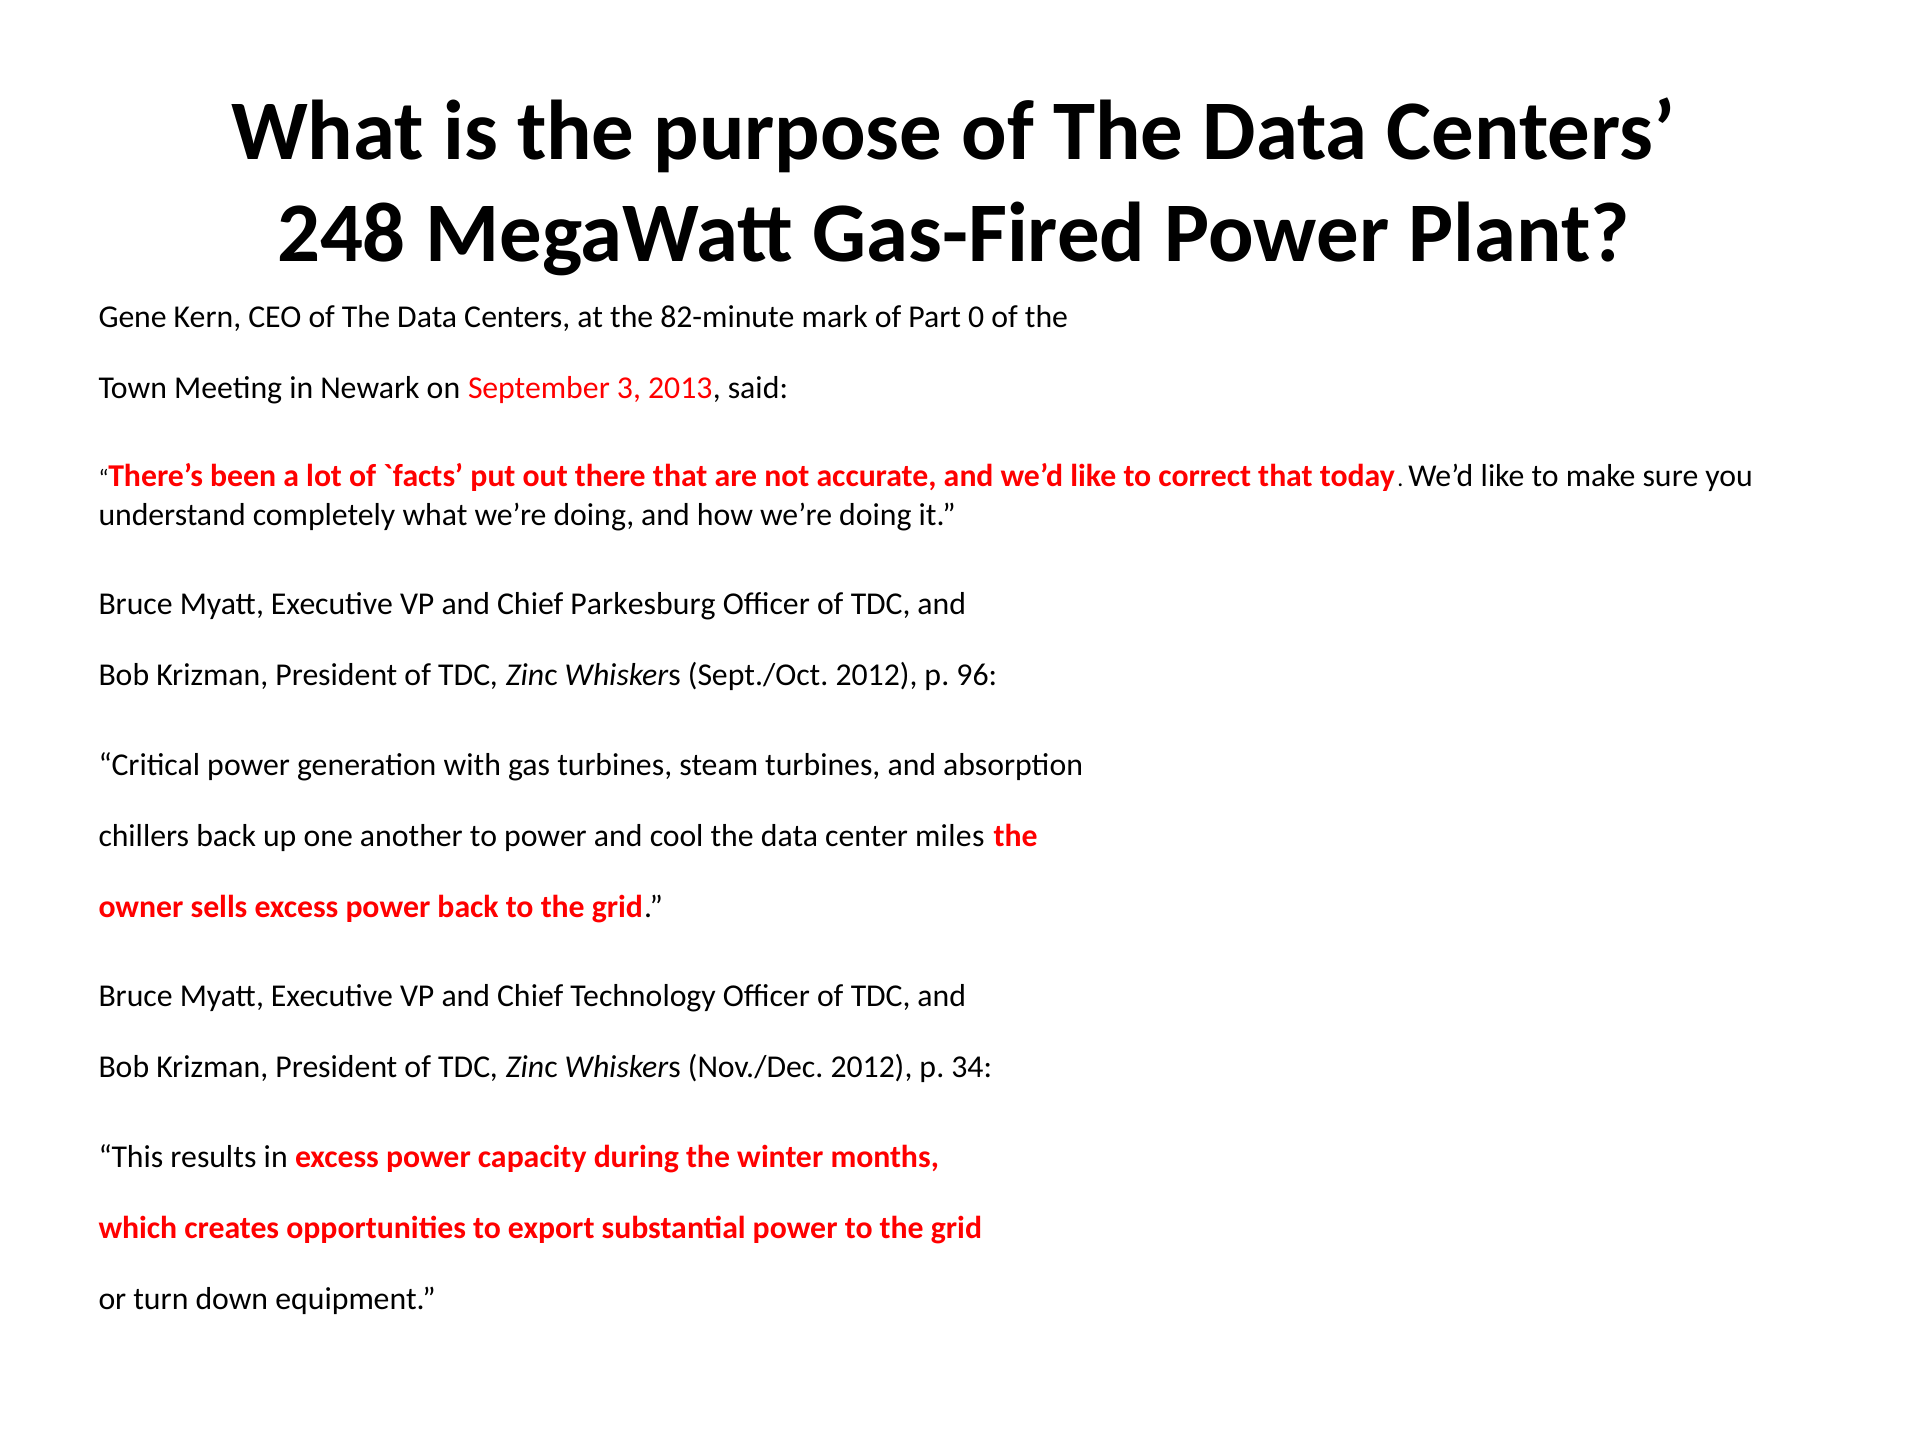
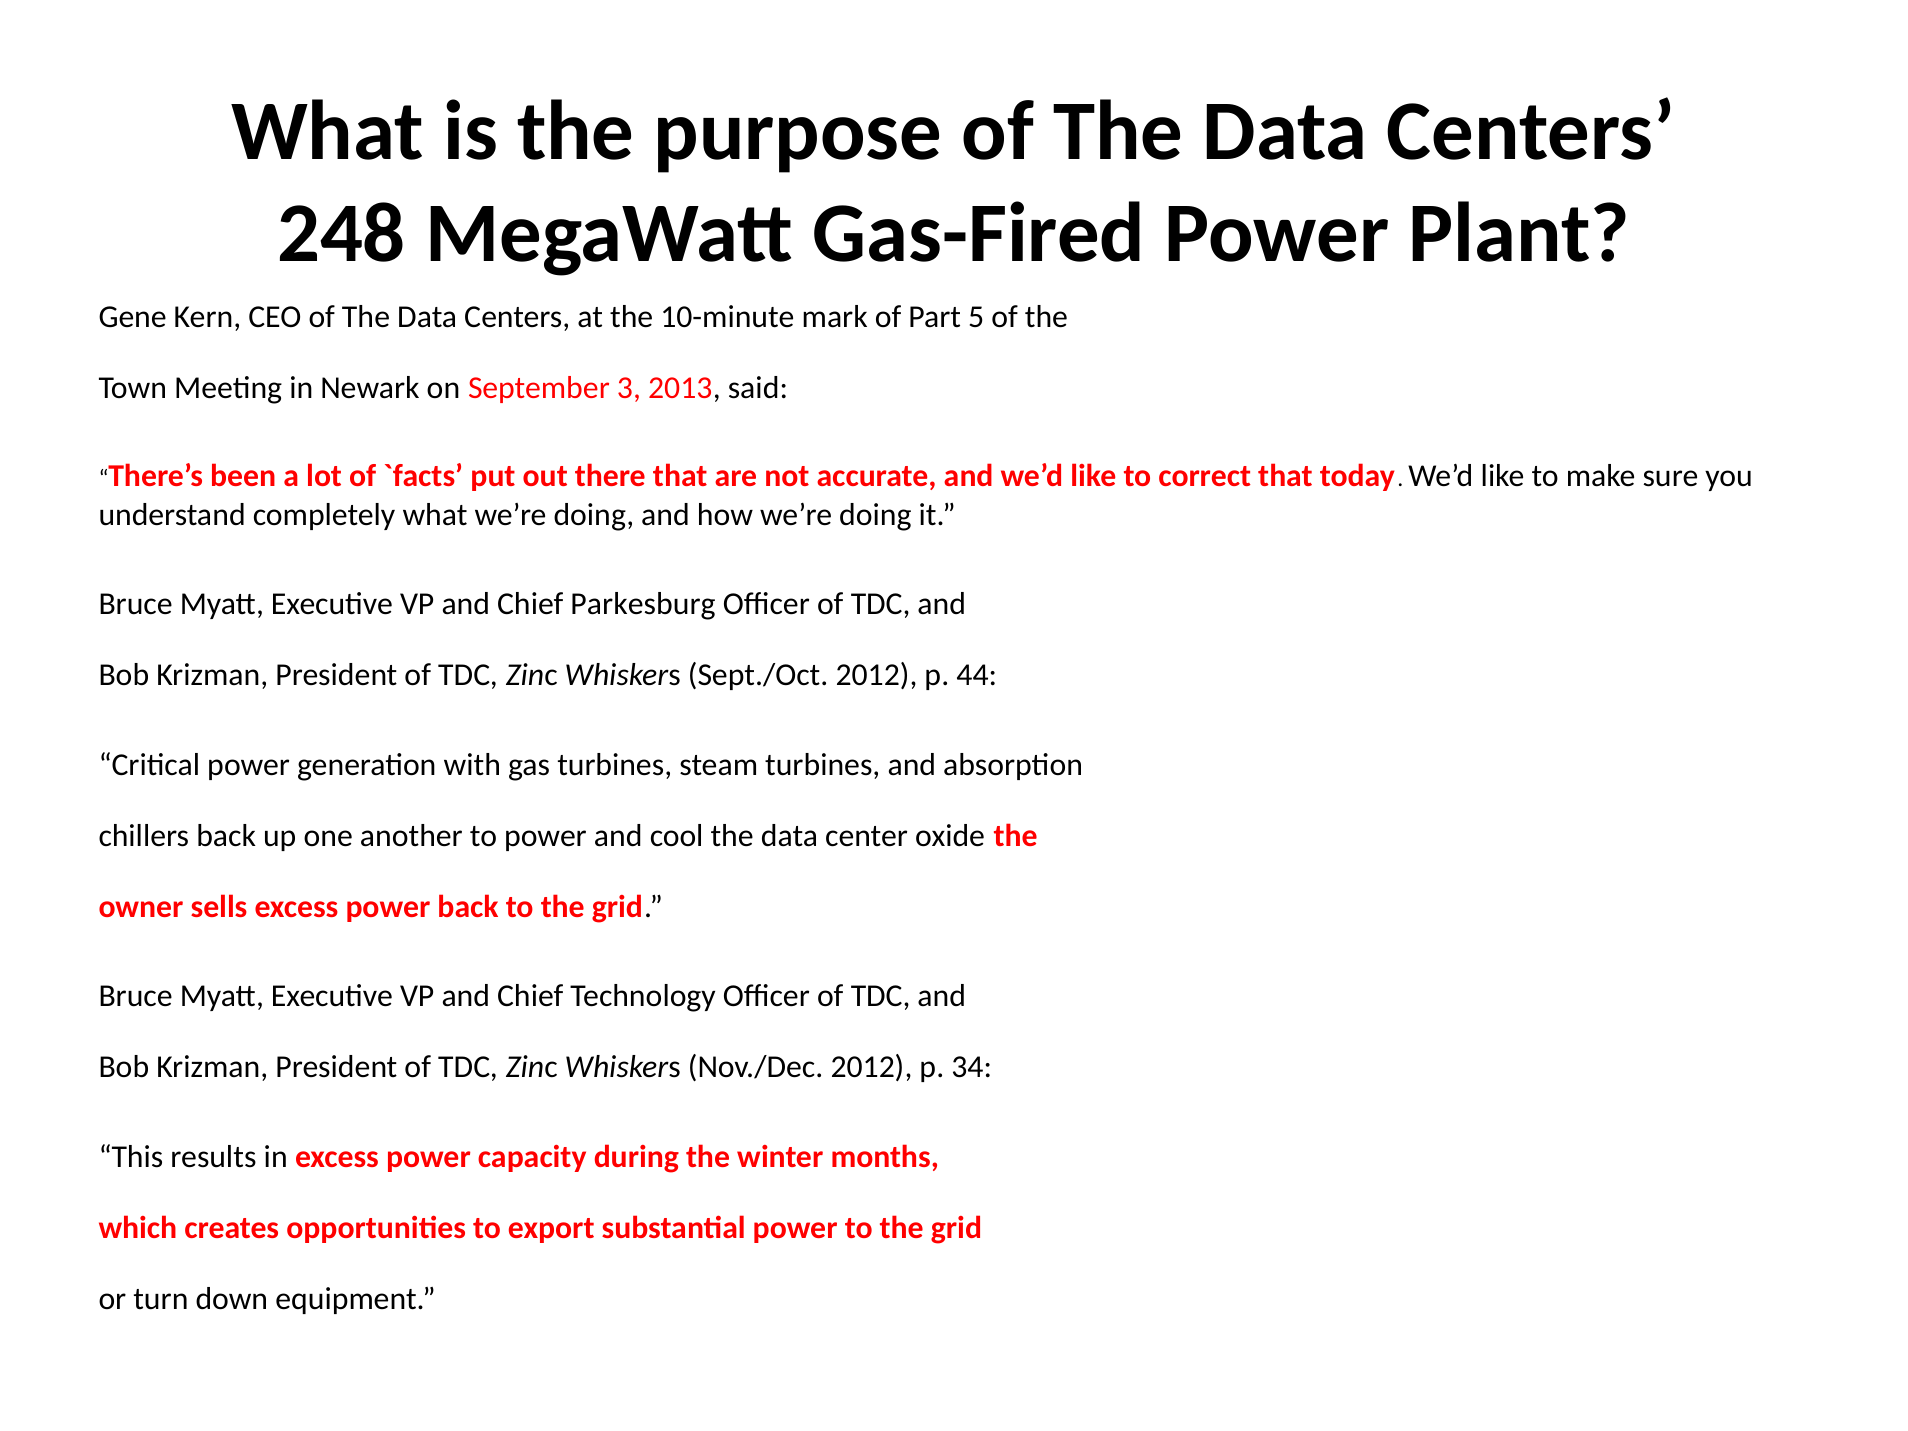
82-minute: 82-minute -> 10-minute (727, 317)
0: 0 -> 5 (976, 317)
96: 96 -> 44 (977, 675)
miles: miles -> oxide (950, 836)
